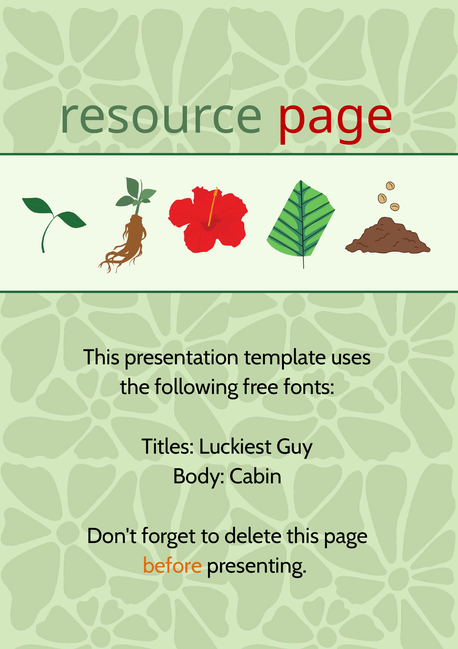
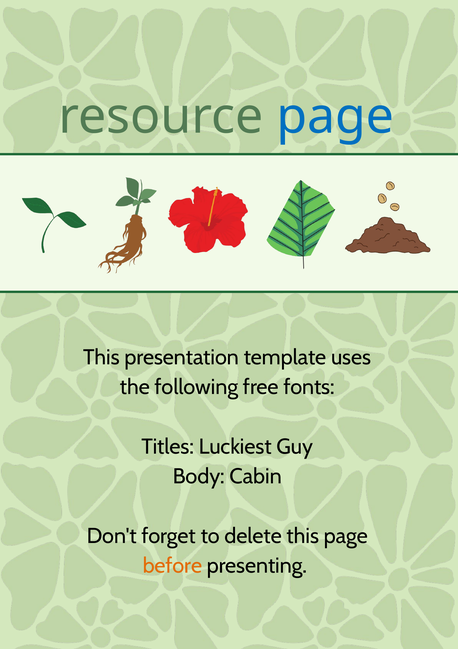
page colour: red -> blue (335, 116)
